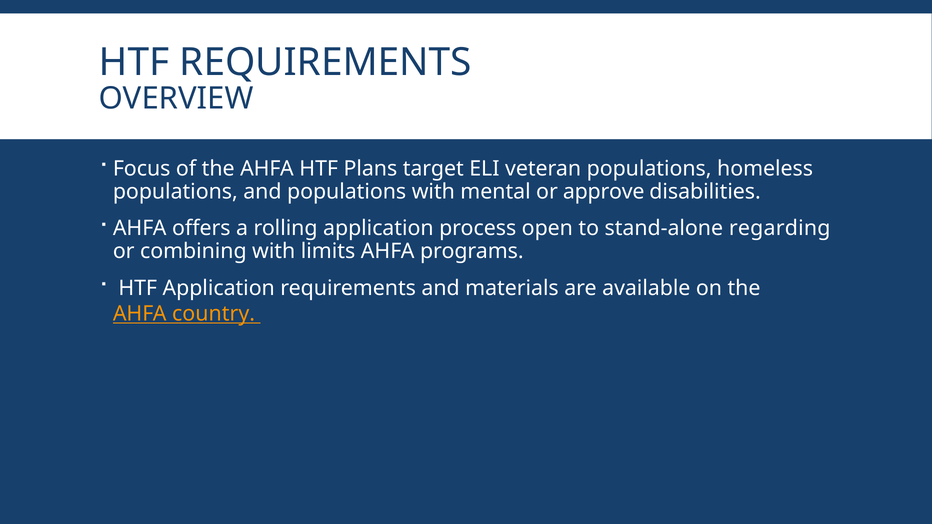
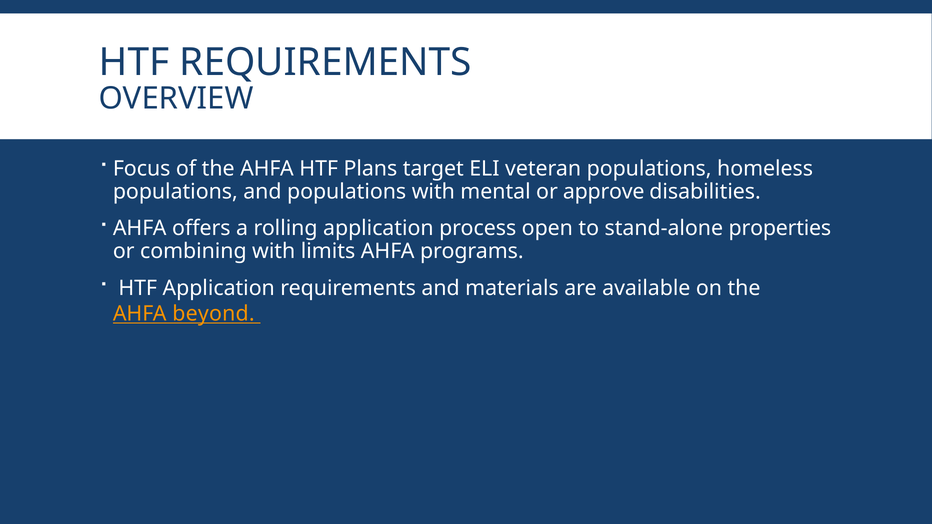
regarding: regarding -> properties (780, 228)
country: country -> beyond (213, 314)
